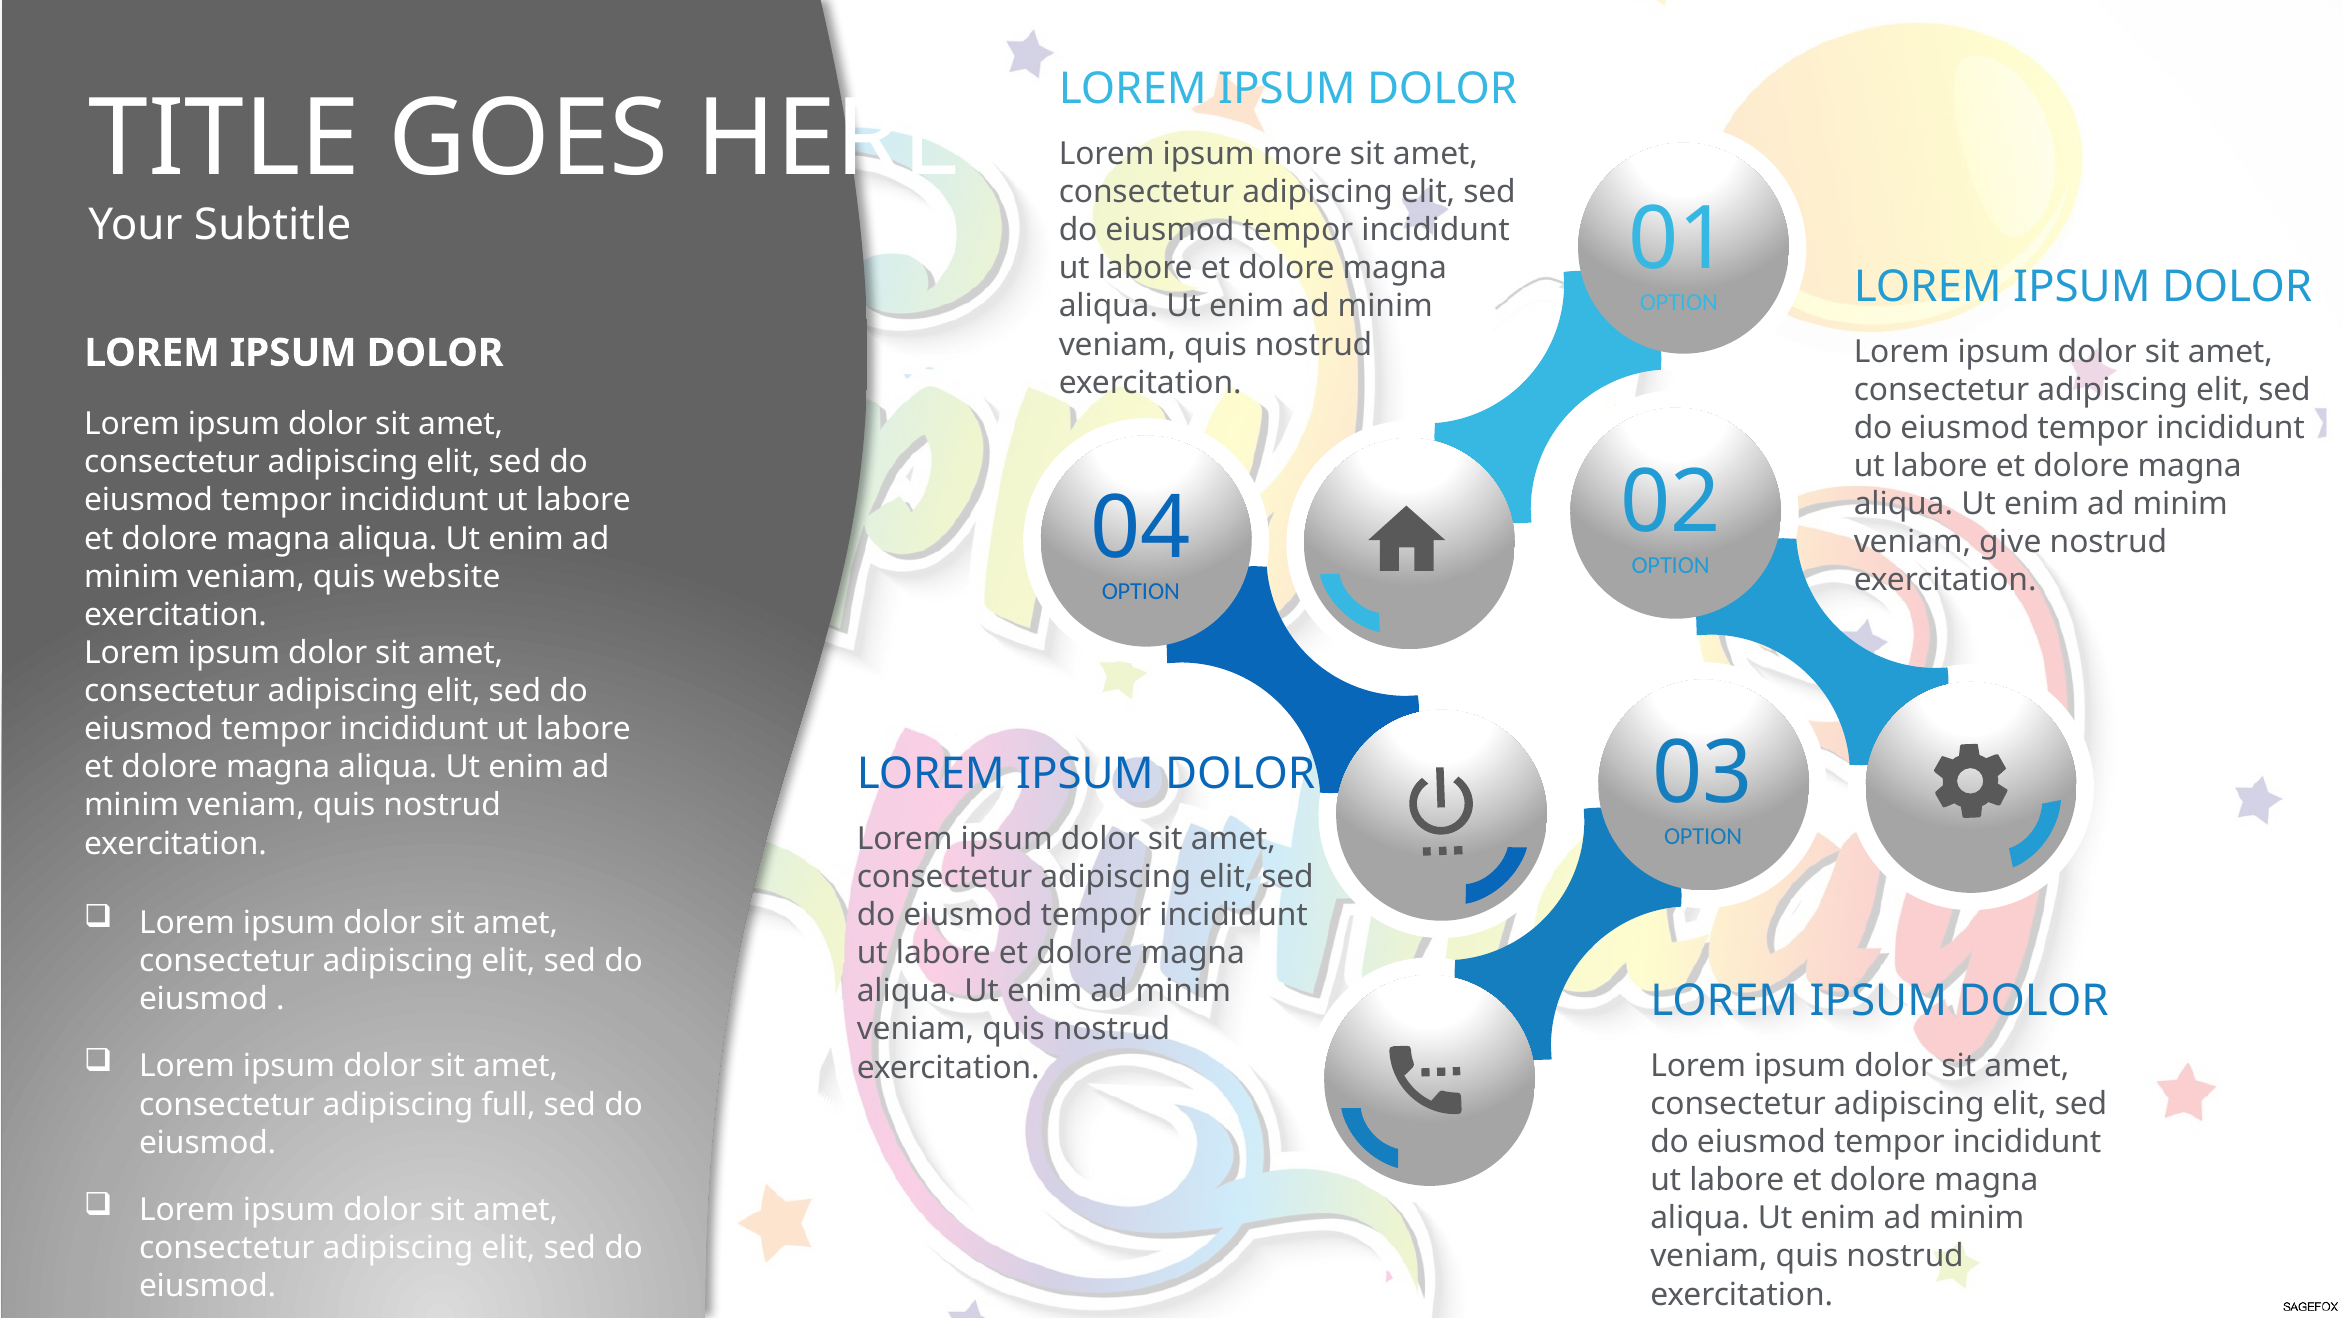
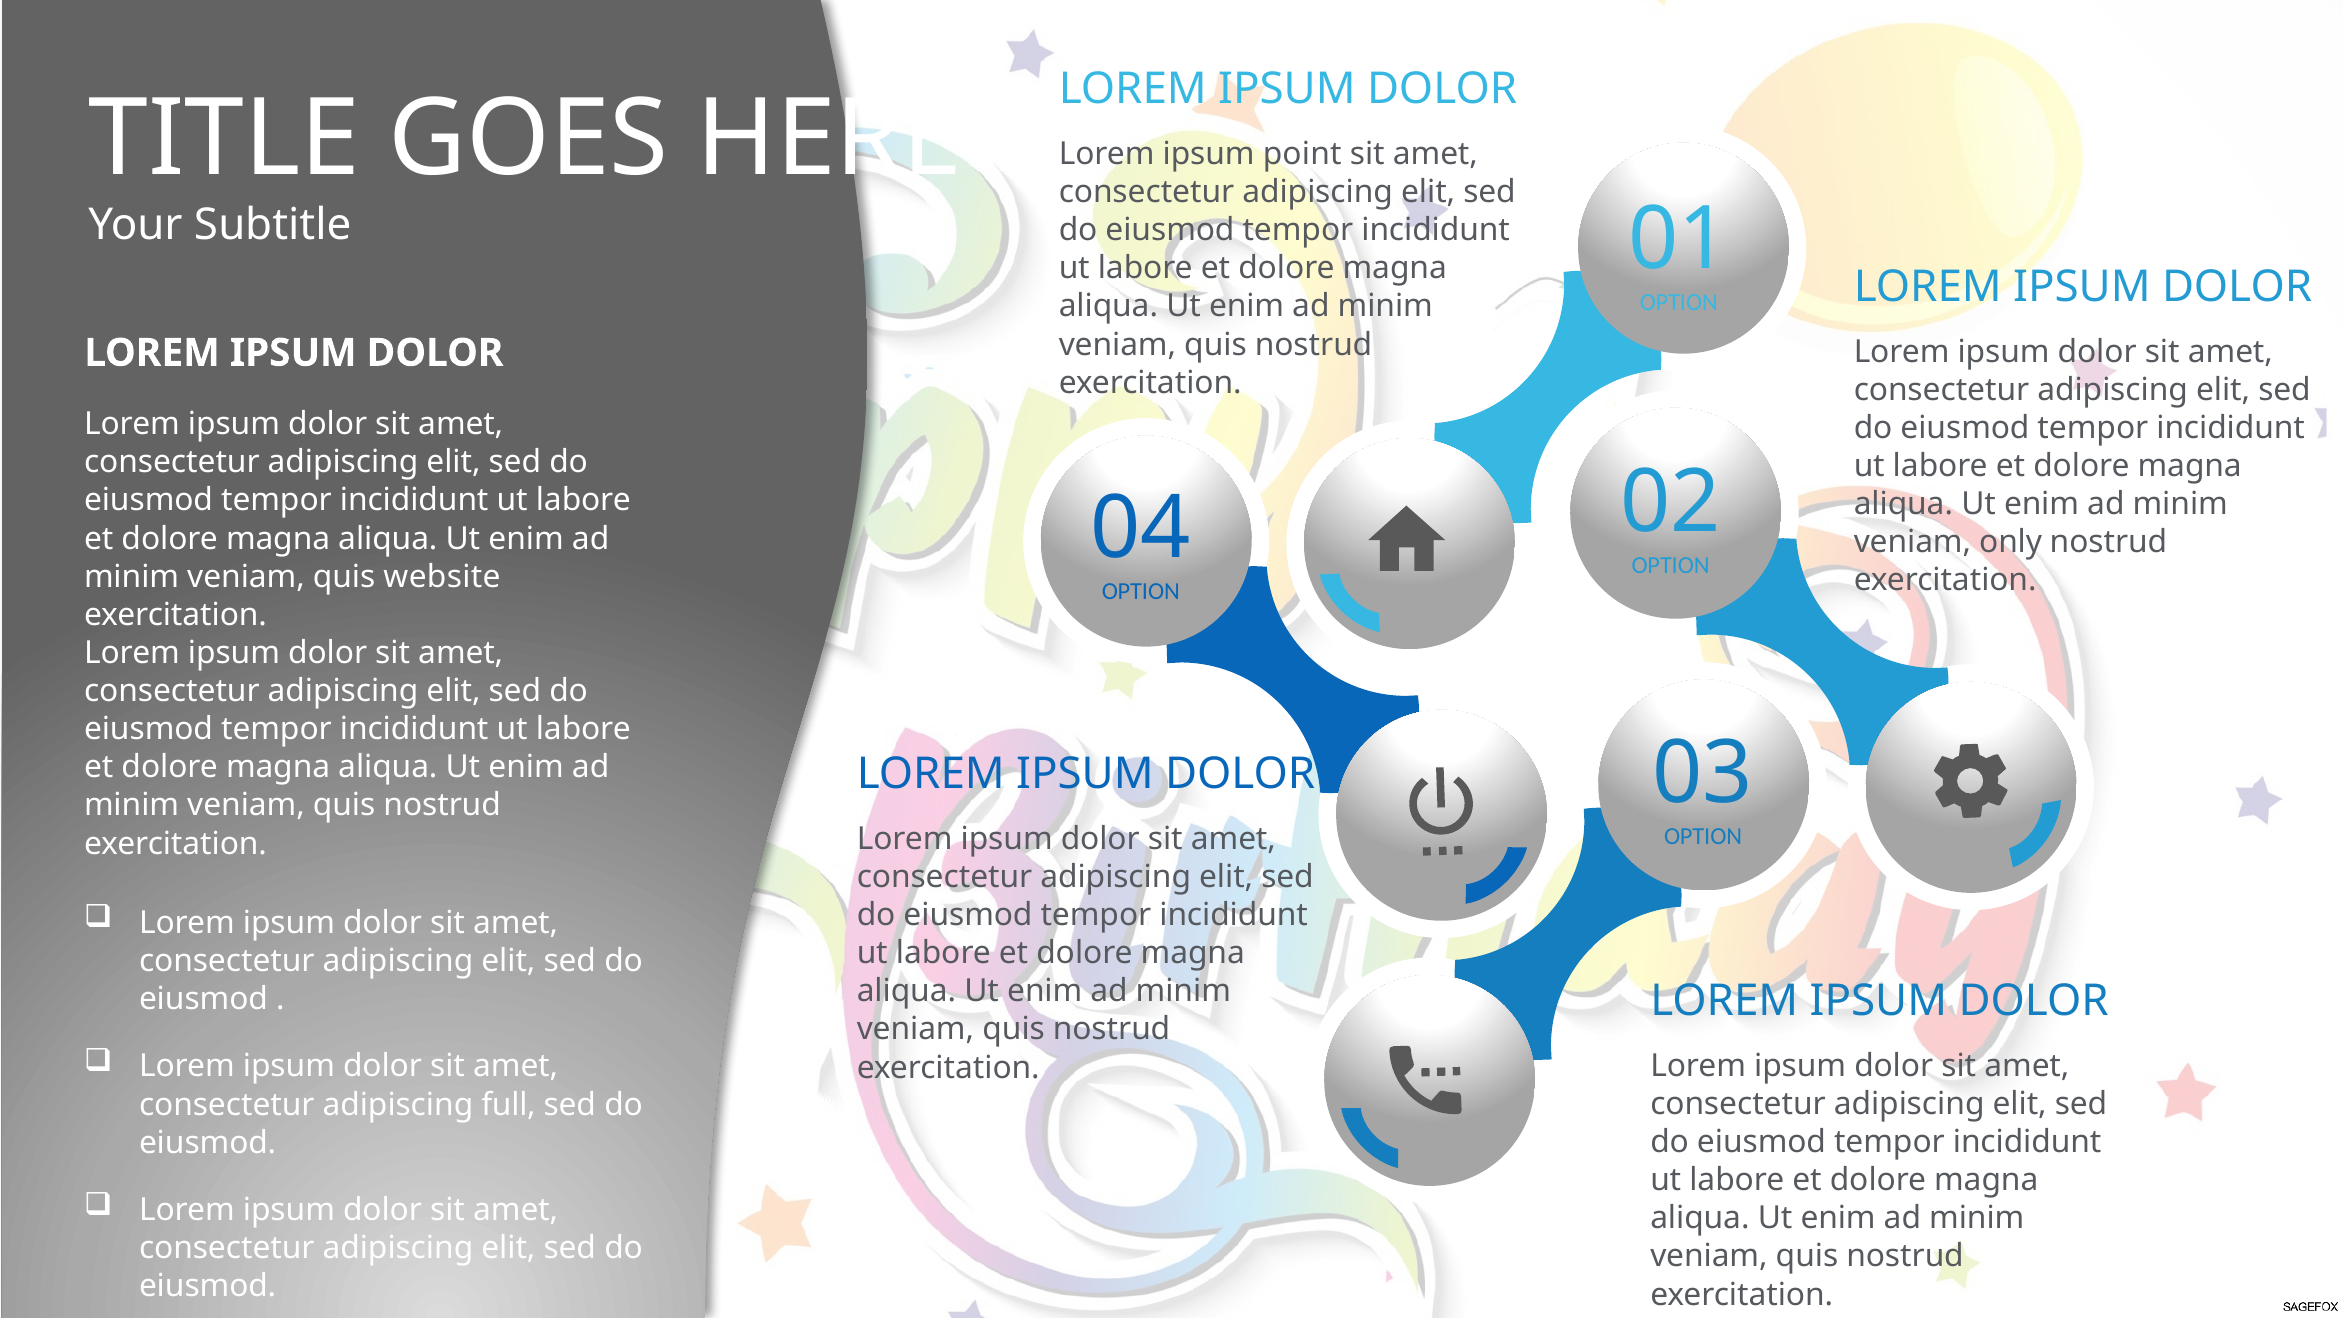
more: more -> point (1302, 154)
give: give -> only (2011, 542)
